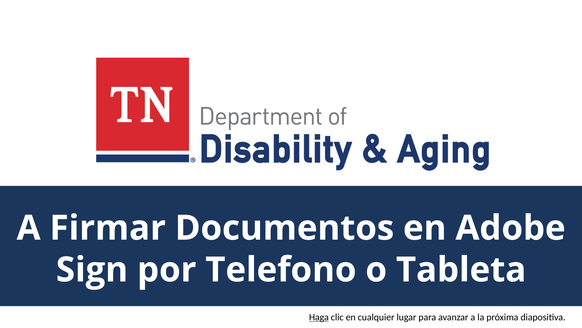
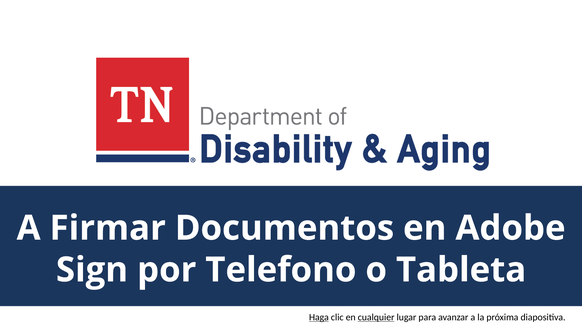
cualquier underline: none -> present (376, 317)
